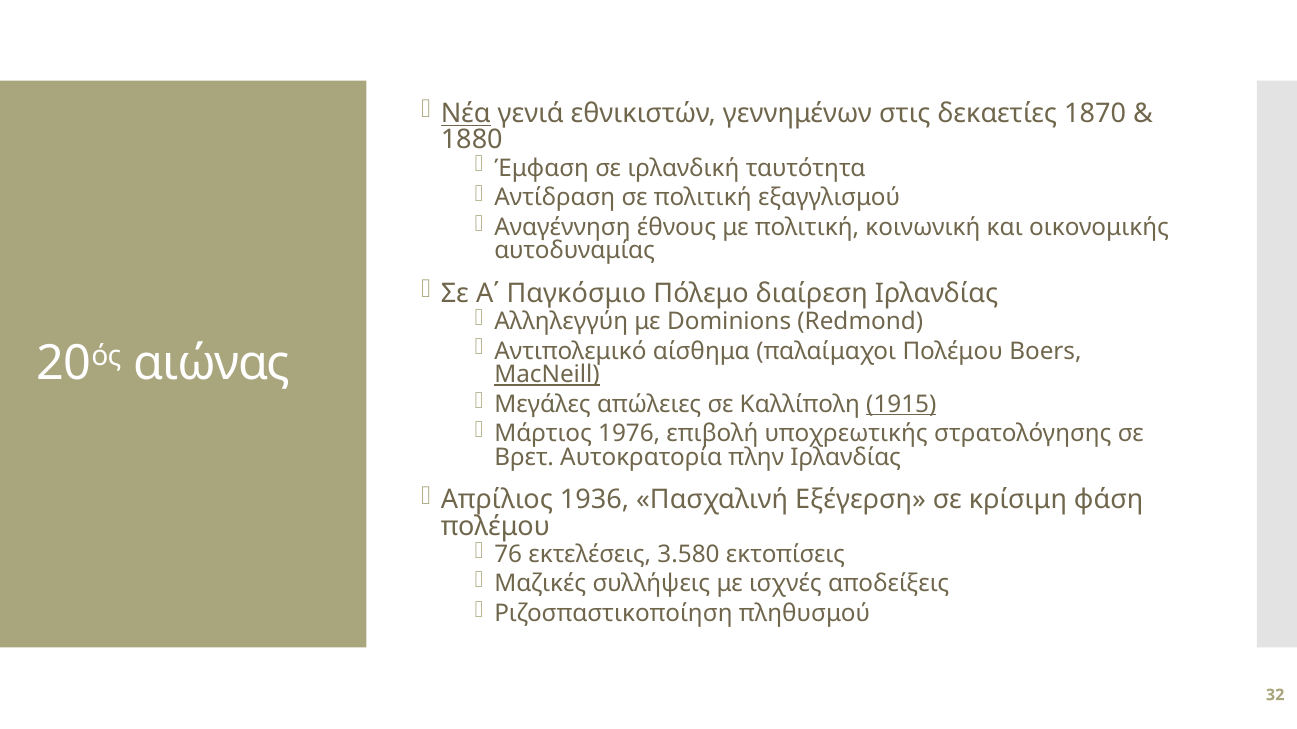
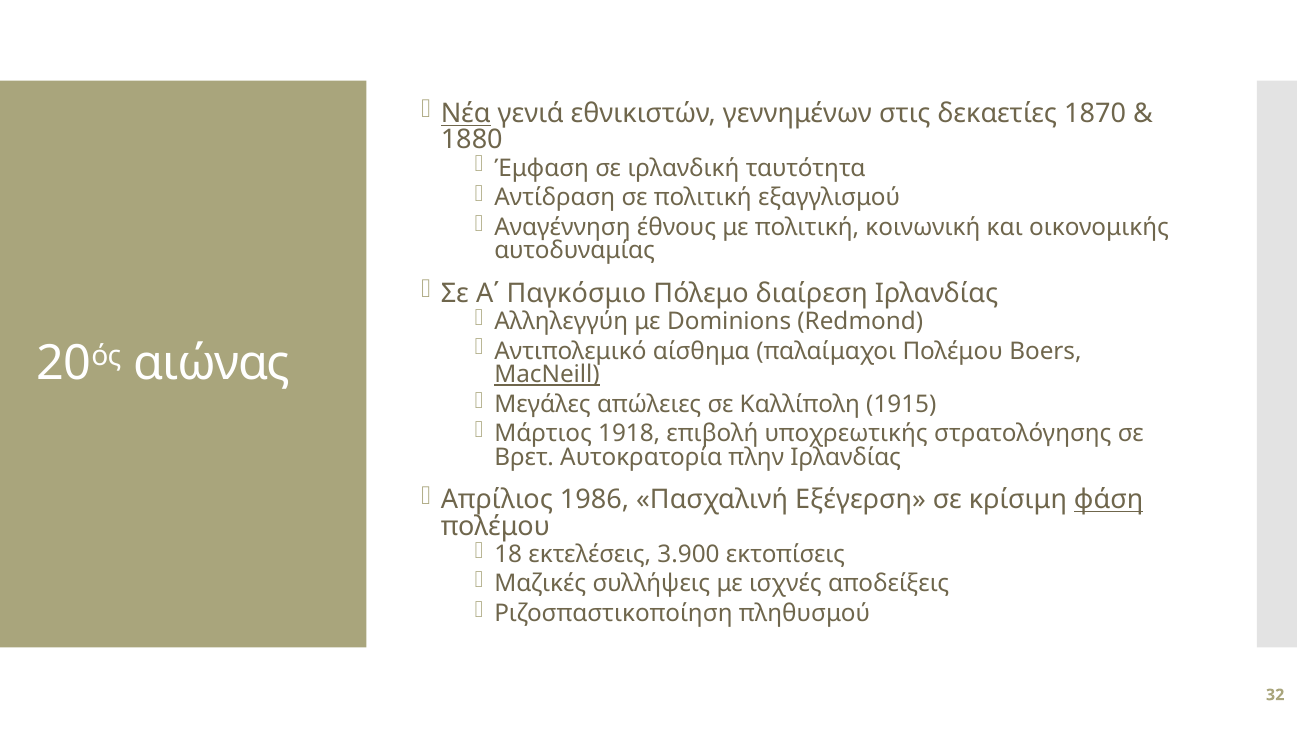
1915 underline: present -> none (901, 405)
1976: 1976 -> 1918 (629, 434)
1936: 1936 -> 1986 (595, 500)
φάση underline: none -> present (1109, 500)
76: 76 -> 18 (508, 555)
3.580: 3.580 -> 3.900 (689, 555)
